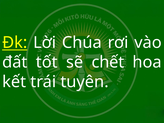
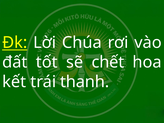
tuyên: tuyên -> thanh (85, 82)
